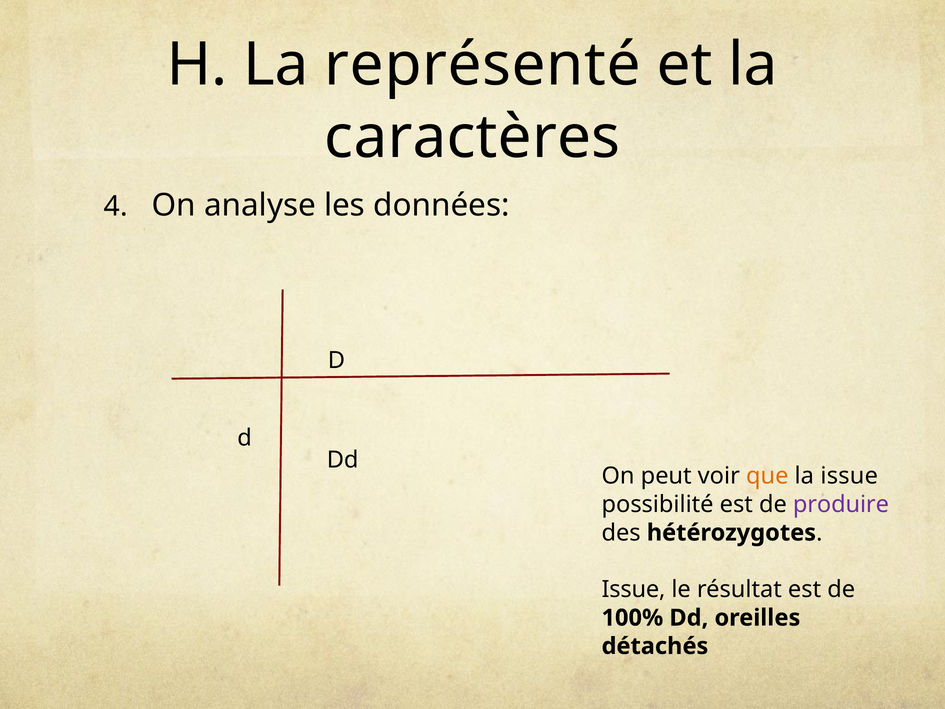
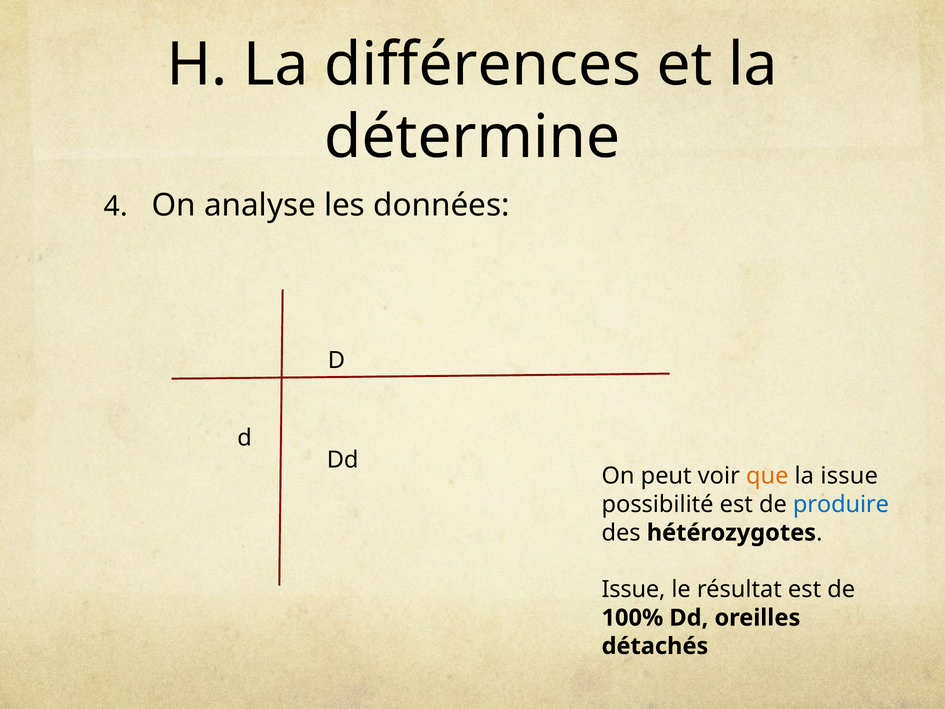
représenté: représenté -> différences (483, 65)
caractères: caractères -> détermine (472, 137)
produire colour: purple -> blue (841, 504)
